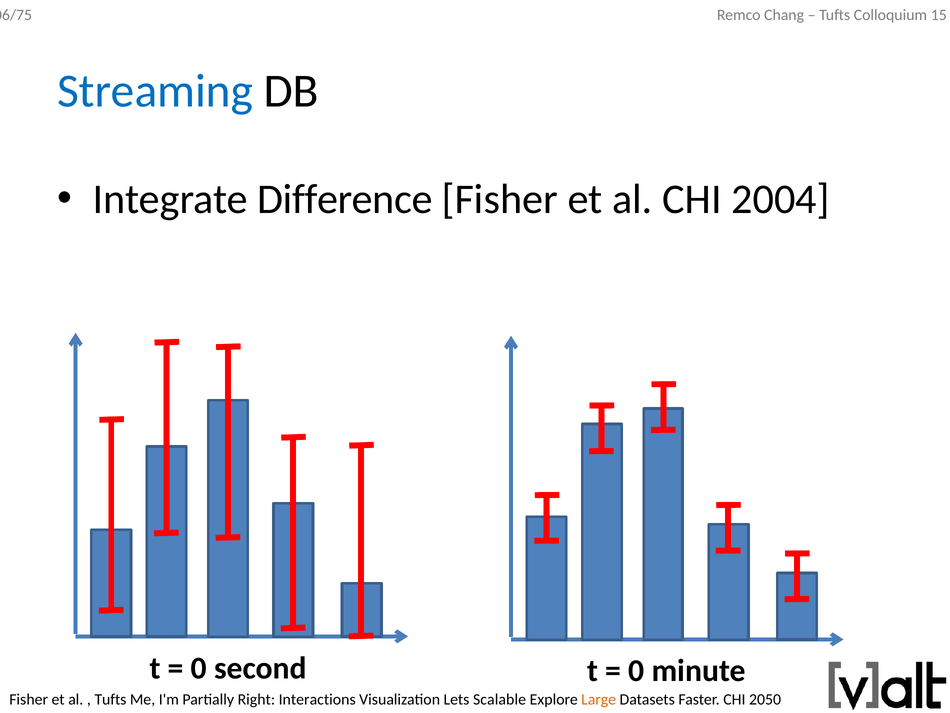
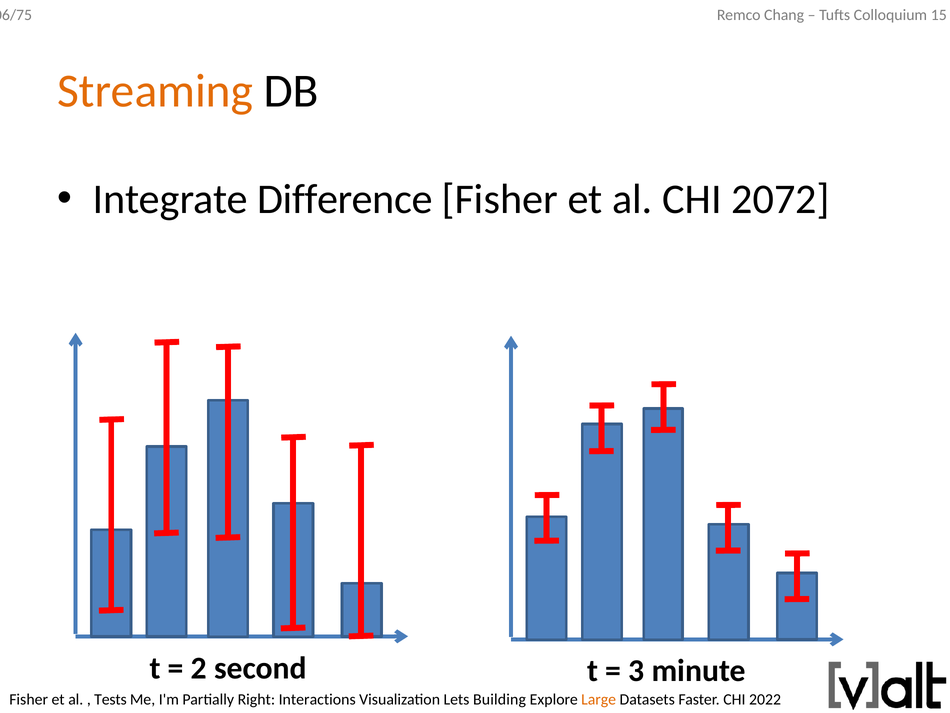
Streaming colour: blue -> orange (155, 91)
2004: 2004 -> 2072 (780, 199)
0: 0 -> 2 (199, 668)
0: 0 -> 3 (636, 671)
Tufts: Tufts -> Tests (111, 699)
Scalable: Scalable -> Building (499, 699)
2050: 2050 -> 2022 (765, 699)
